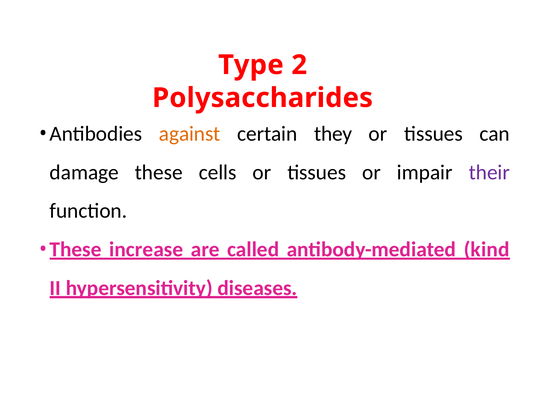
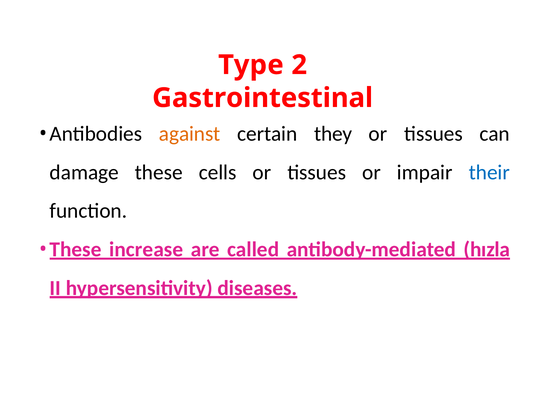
Polysaccharides: Polysaccharides -> Gastrointestinal (263, 98)
their colour: purple -> blue (489, 172)
kind: kind -> hızla (487, 249)
